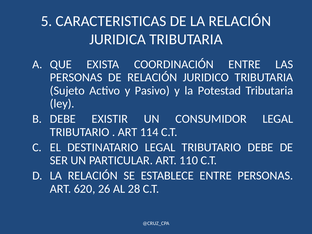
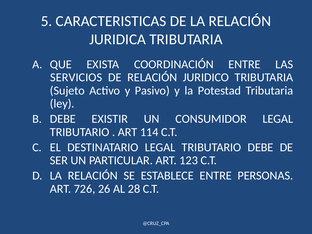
PERSONAS: PERSONAS -> SERVICIOS (76, 77)
110: 110 -> 123 (189, 160)
620: 620 -> 726 (85, 189)
